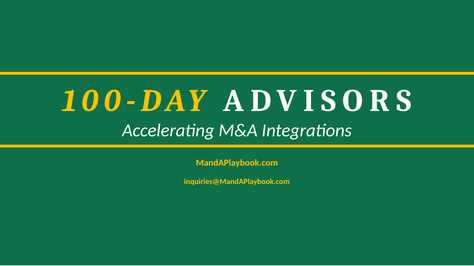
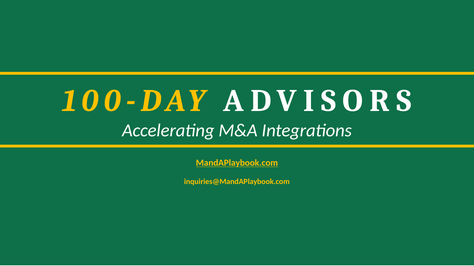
MandAPlaybook.com underline: none -> present (237, 163)
